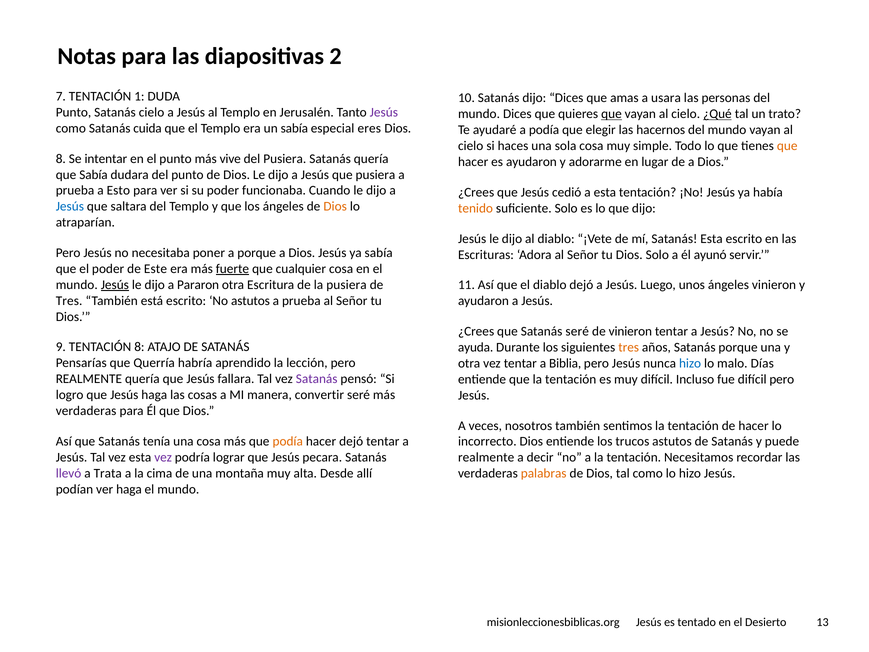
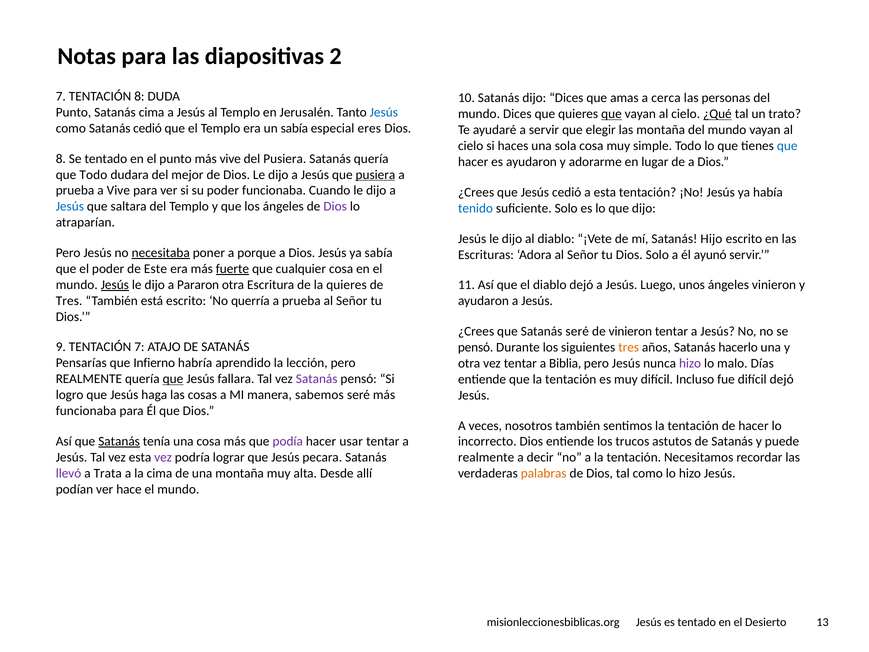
TENTACIÓN 1: 1 -> 8 (139, 96)
usara: usara -> cerca (666, 98)
Satanás cielo: cielo -> cima (152, 112)
Jesús colour: purple -> blue (384, 112)
Satanás cuida: cuida -> cedió (148, 128)
a podía: podía -> servir (544, 130)
las hacernos: hacernos -> montaña (661, 130)
que colour: orange -> blue (787, 146)
Se intentar: intentar -> tentado (106, 159)
que Sabía: Sabía -> Todo (93, 175)
del punto: punto -> mejor (187, 175)
pusiera underline: none -> present (375, 175)
a Esto: Esto -> Vive (118, 190)
Dios colour: orange -> purple (335, 206)
tenido colour: orange -> blue (476, 208)
Satanás Esta: Esta -> Hijo (711, 239)
necesitaba underline: none -> present (161, 253)
la pusiera: pusiera -> quieres (346, 285)
No astutos: astutos -> querría (250, 301)
TENTACIÓN 8: 8 -> 7 (139, 347)
ayuda: ayuda -> pensó (476, 347)
Satanás porque: porque -> hacerlo (738, 347)
Querría: Querría -> Infierno (154, 363)
hizo colour: blue -> purple (690, 363)
que underline: none -> present (173, 379)
difícil pero: pero -> dejó (782, 379)
convertir: convertir -> sabemos (319, 395)
verdaderas: verdaderas -> funcionaba (86, 411)
Satanás underline: none -> present (119, 441)
podía colour: orange -> purple (288, 441)
hacer dejó: dejó -> usar (351, 441)
ver haga: haga -> hace (129, 489)
